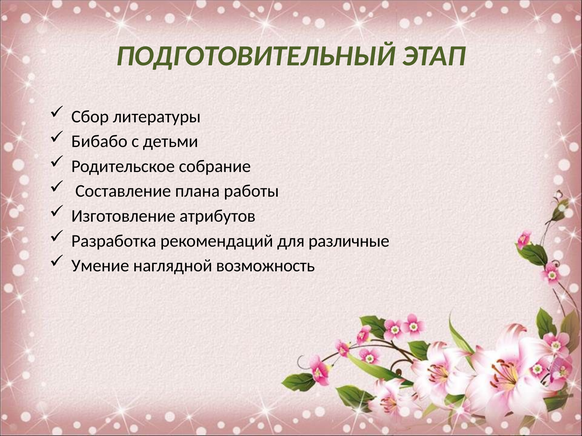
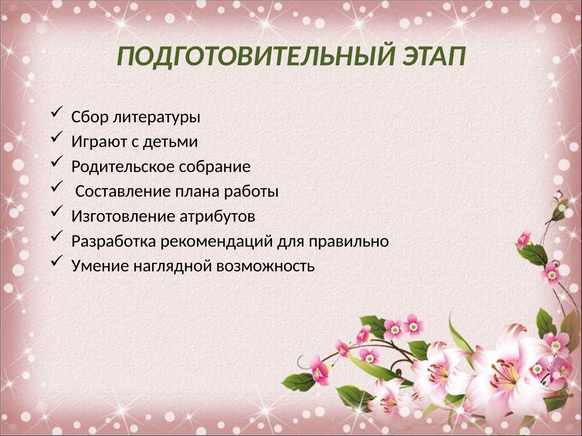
Бибабо: Бибабо -> Играют (99, 142)
различные: различные -> правильно (349, 241)
